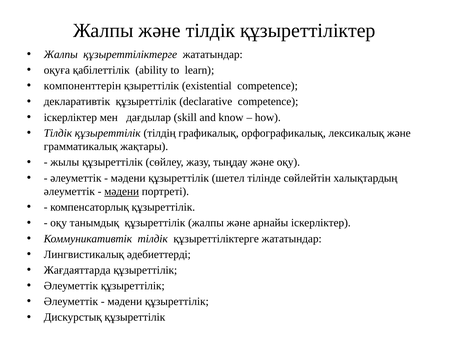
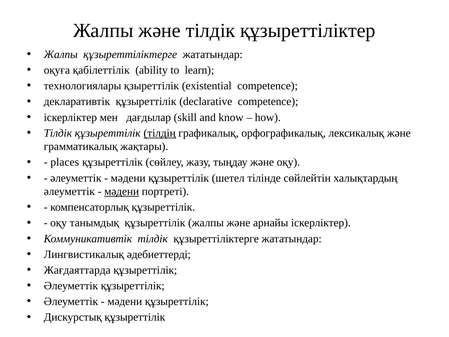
компоненттерін: компоненттерін -> технологиялары (82, 86)
тілдің underline: none -> present (160, 133)
жылы: жылы -> places (65, 162)
